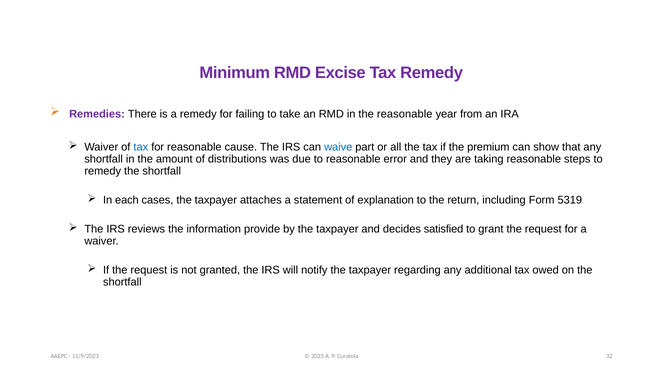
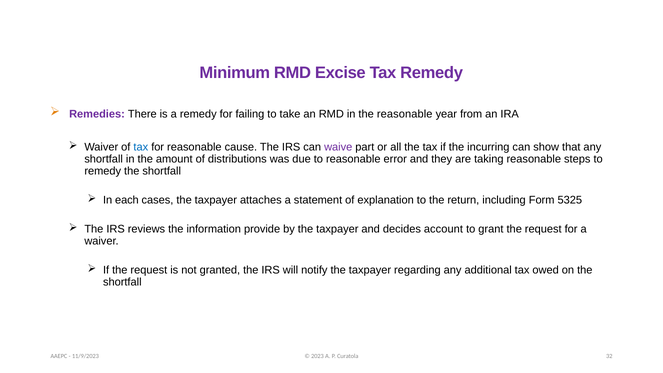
waive colour: blue -> purple (338, 147)
premium: premium -> incurring (488, 147)
5319: 5319 -> 5325 (570, 200)
satisfied: satisfied -> account (443, 229)
